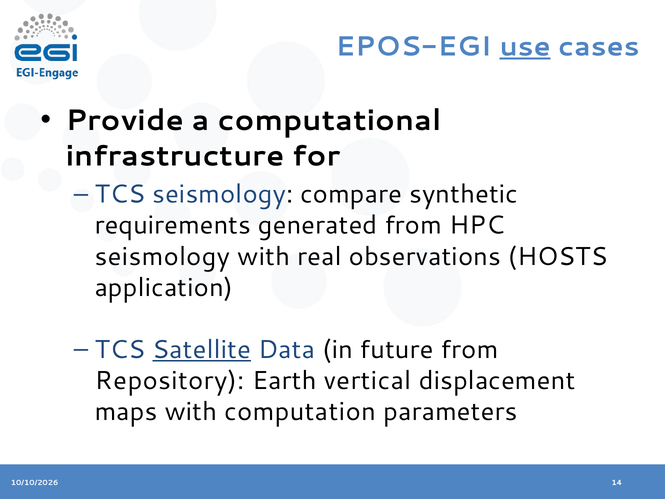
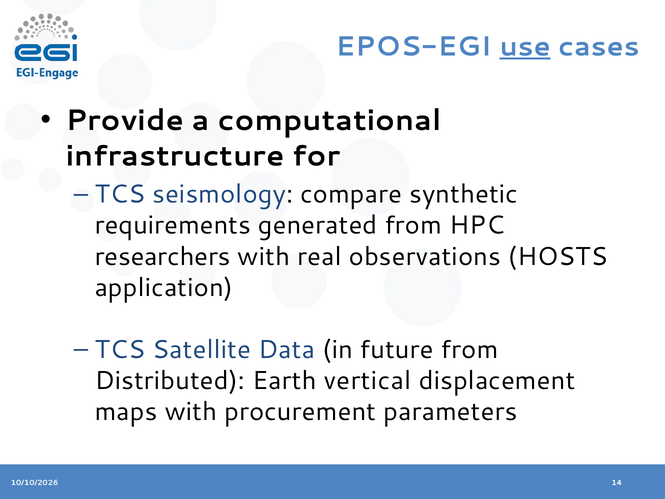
seismology: seismology -> researchers (163, 256)
Satellite underline: present -> none (202, 350)
Repository: Repository -> Distributed (170, 381)
computation: computation -> procurement (300, 412)
